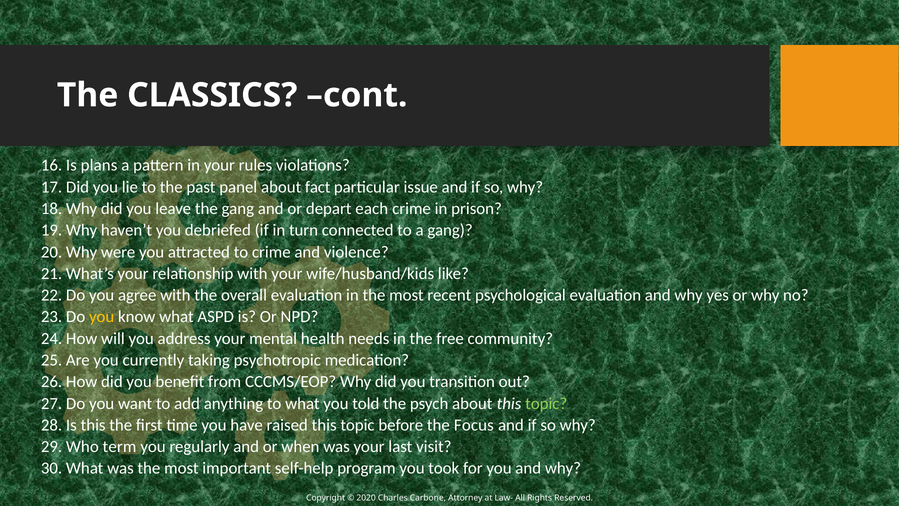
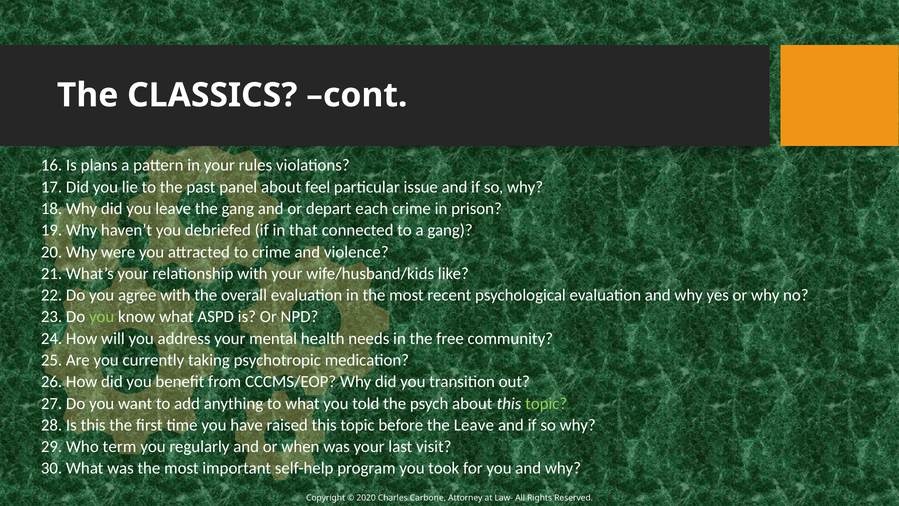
fact: fact -> feel (318, 187)
turn: turn -> that (303, 230)
you colour: yellow -> light green (102, 317)
the Focus: Focus -> Leave (474, 425)
